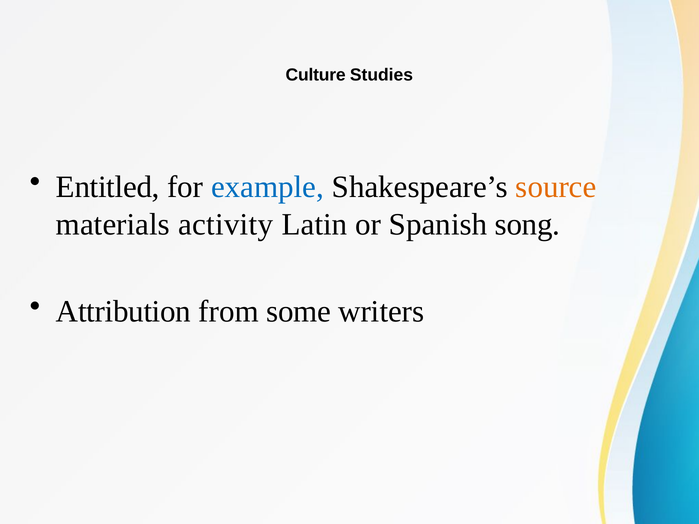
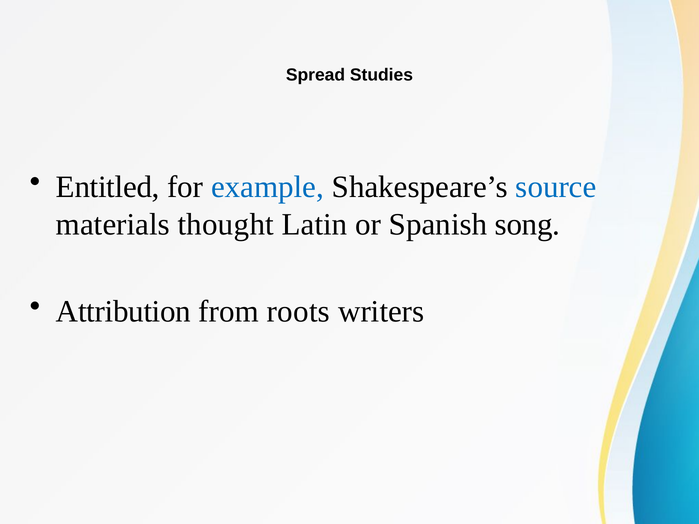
Culture: Culture -> Spread (316, 75)
source colour: orange -> blue (556, 187)
activity: activity -> thought (226, 225)
some: some -> roots (298, 312)
